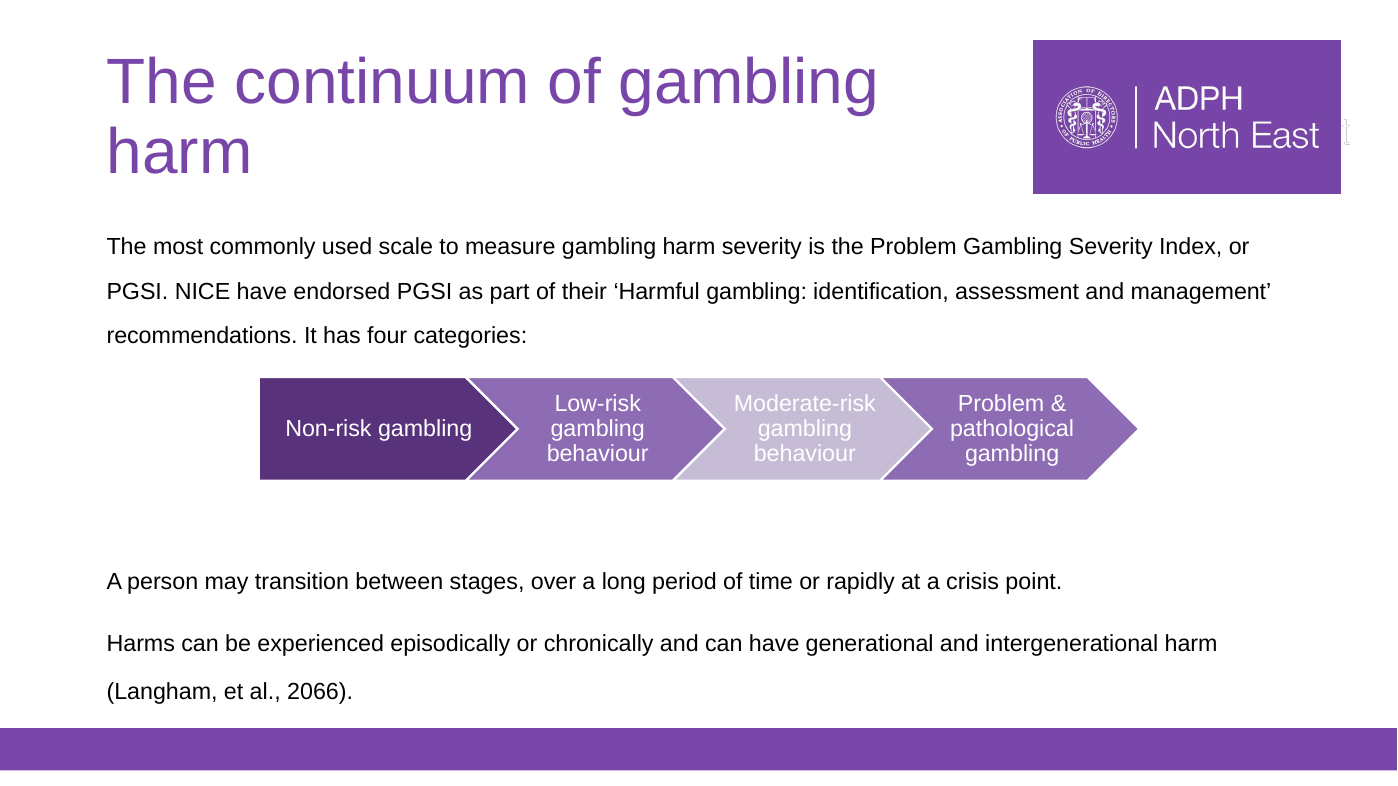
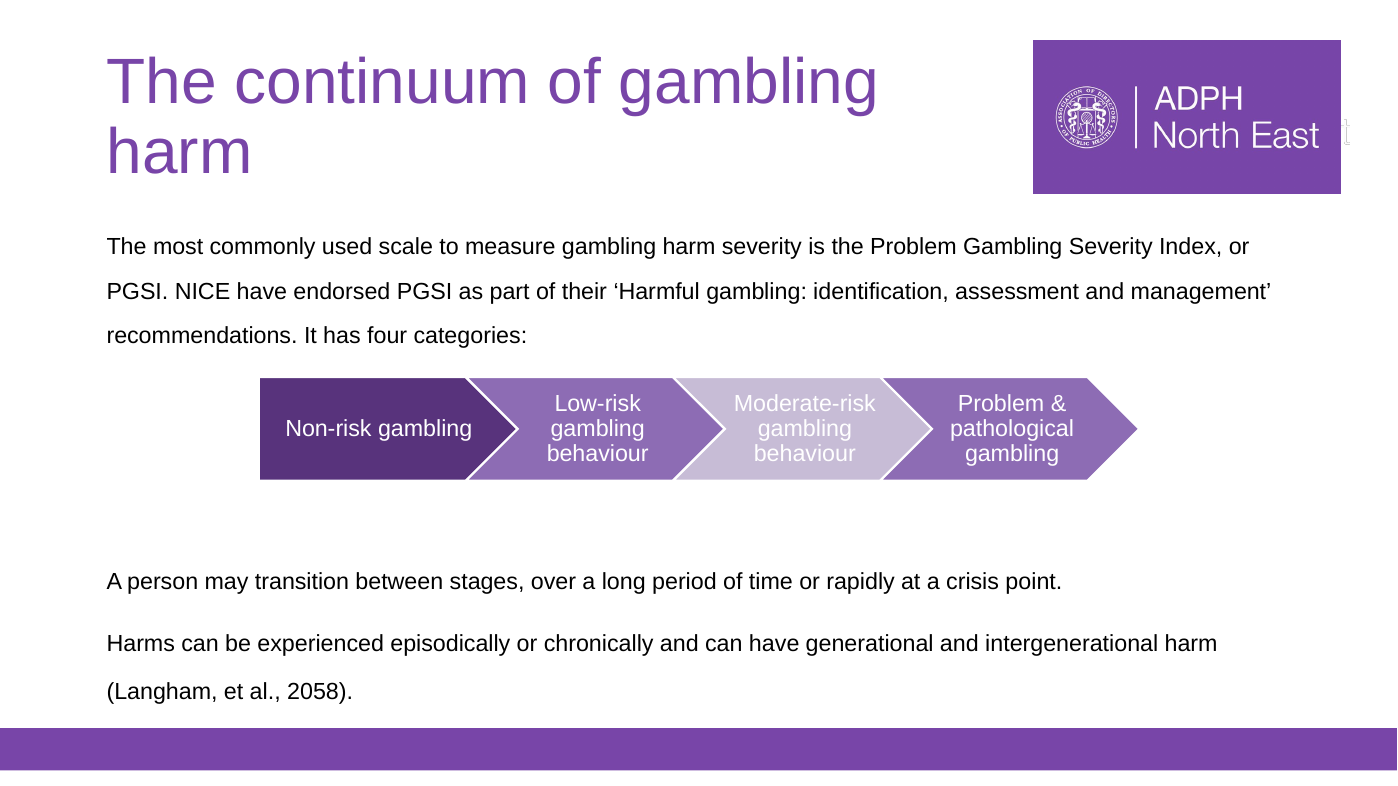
2066: 2066 -> 2058 (320, 692)
